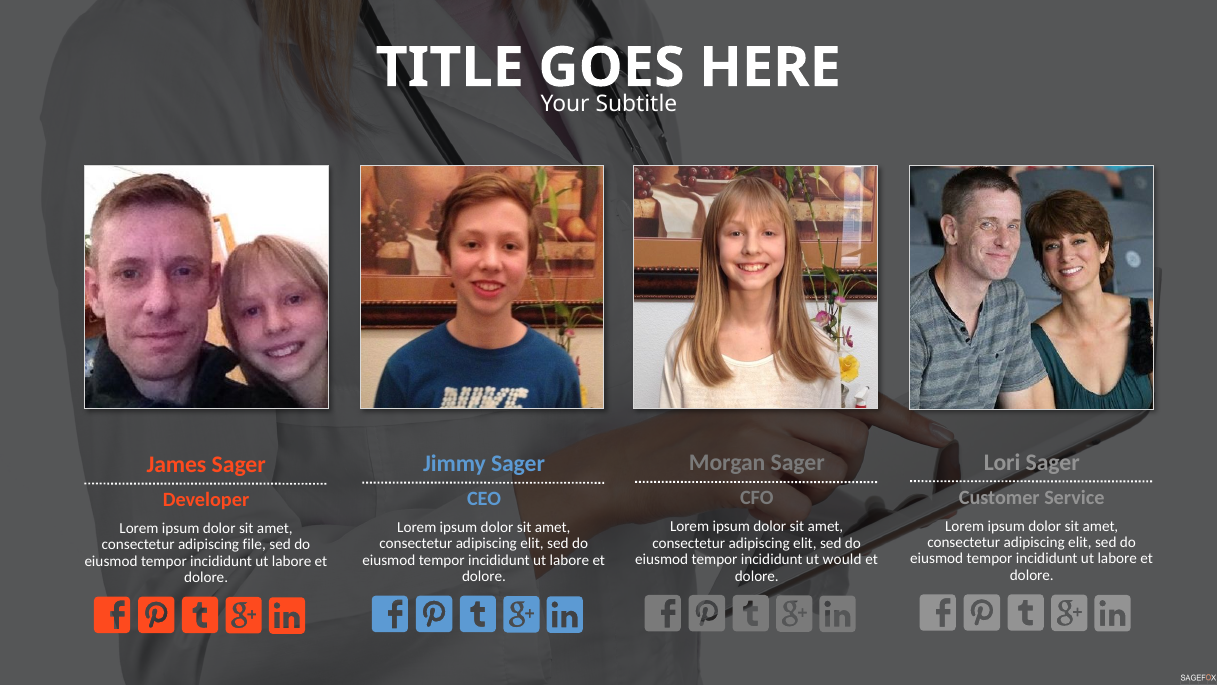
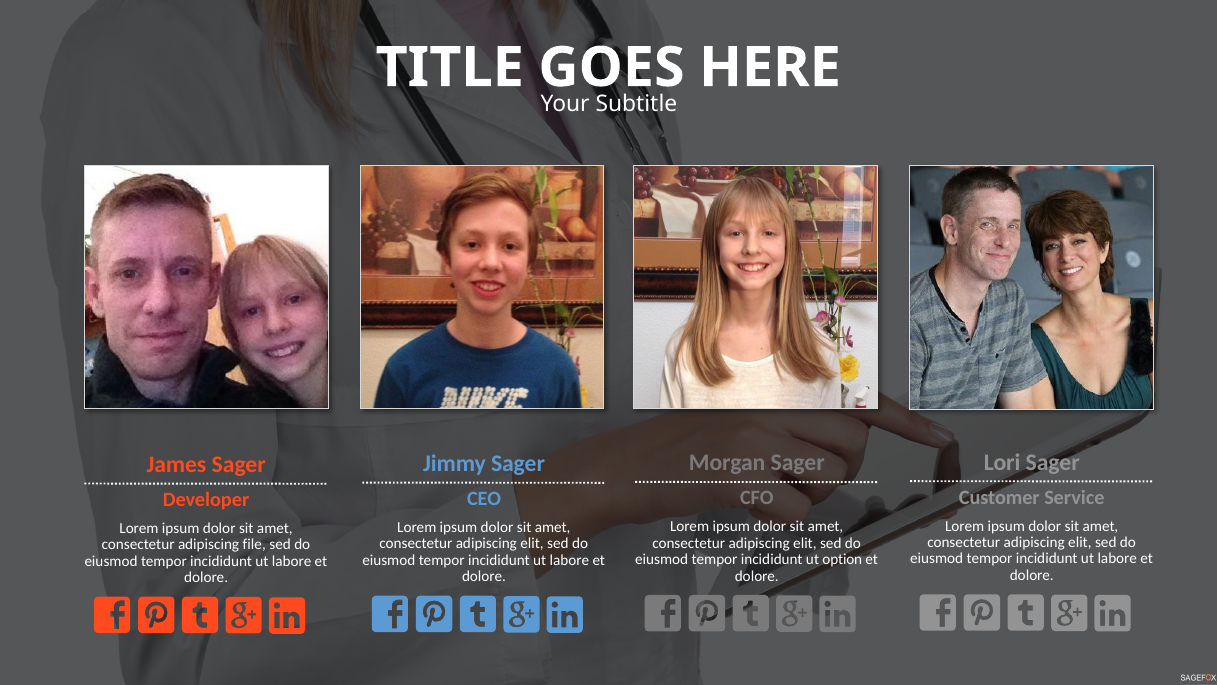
would: would -> option (842, 559)
